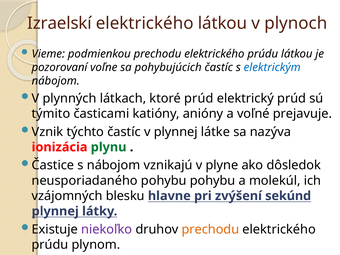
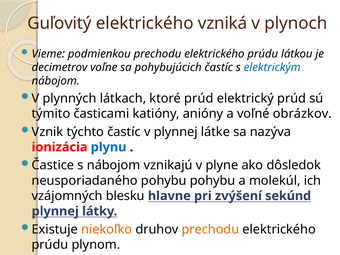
Izraelskí: Izraelskí -> Guľovitý (60, 23)
elektrického látkou: látkou -> vzniká (223, 23)
pozorovaní: pozorovaní -> decimetrov (59, 67)
prejavuje: prejavuje -> obrázkov (302, 114)
plynu colour: green -> blue (109, 147)
niekoľko colour: purple -> orange (107, 229)
